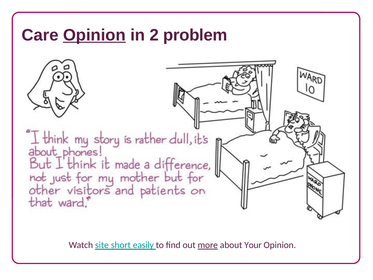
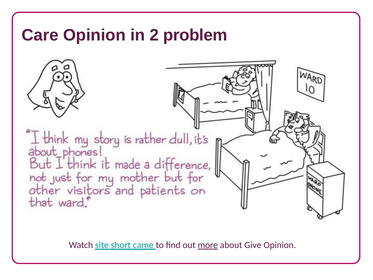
Opinion underline: present -> none (94, 35)
easily: easily -> came (143, 245)
Your: Your -> Give (253, 245)
